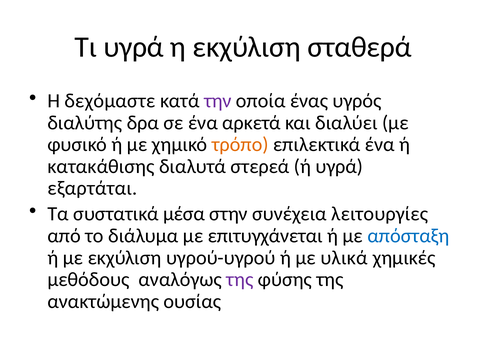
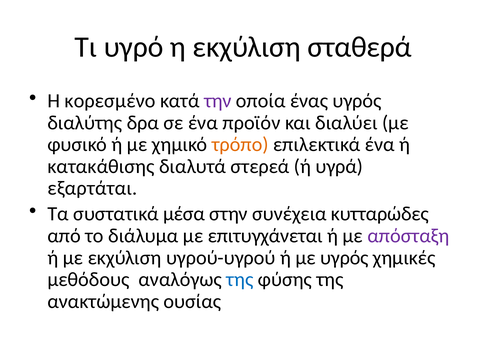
Τι υγρά: υγρά -> υγρό (134, 47)
δεχόμαστε: δεχόμαστε -> κορεσμένο (110, 101)
αρκετά: αρκετά -> προϊόν (251, 123)
λειτουργίες: λειτουργίες -> κυτταρώδες (380, 214)
απόσταξη colour: blue -> purple (408, 236)
με υλικά: υλικά -> υγρός (344, 258)
της colour: purple -> blue (240, 280)
